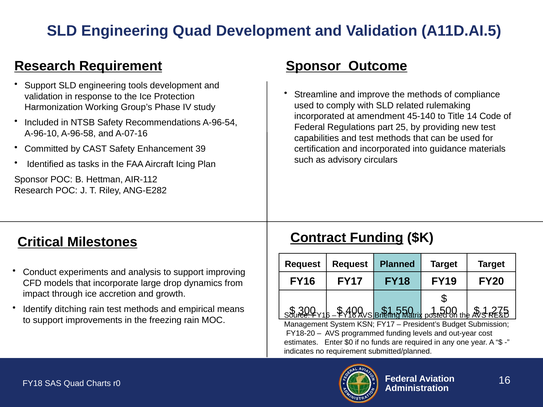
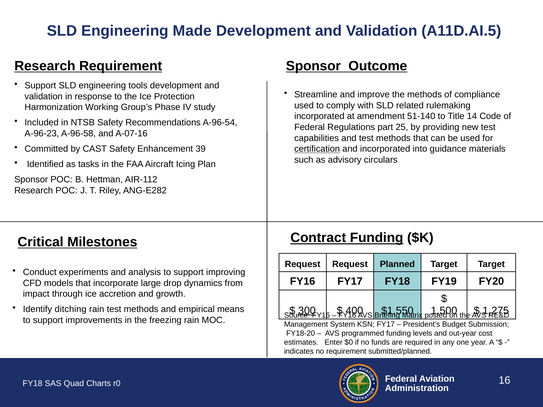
Engineering Quad: Quad -> Made (192, 31)
45-140: 45-140 -> 51-140 (421, 116)
A-96-10: A-96-10 -> A-96-23 (42, 134)
certification underline: none -> present (317, 149)
